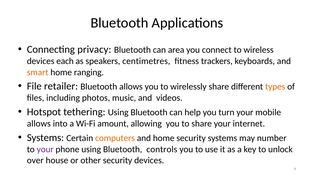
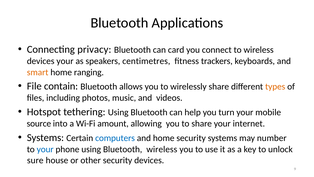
area: area -> card (176, 50)
devices each: each -> your (65, 61)
retailer: retailer -> contain (61, 86)
allows: allows -> source (39, 123)
computers colour: orange -> blue (115, 138)
your colour: purple -> blue (45, 149)
Bluetooth controls: controls -> wireless (162, 149)
over: over -> sure (35, 160)
